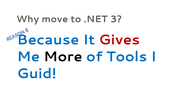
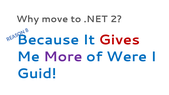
3: 3 -> 2 (116, 19)
More colour: black -> purple (63, 57)
Tools: Tools -> Were (127, 57)
